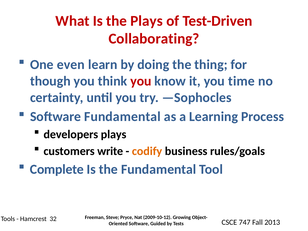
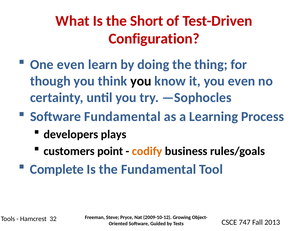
the Plays: Plays -> Short (147, 21)
Collaborating: Collaborating -> Configuration (154, 39)
you colour: red -> black (141, 81)
you time: time -> even (242, 81)
write: write -> point (110, 151)
